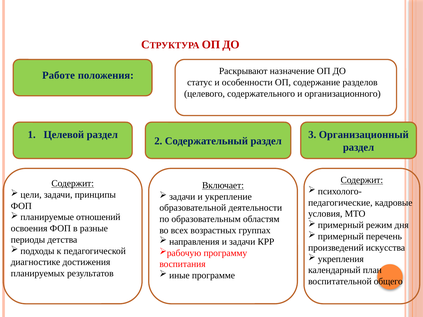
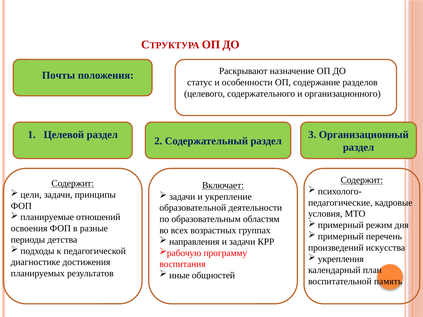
Работе: Работе -> Почты (59, 75)
программе: программе -> общностей (213, 276)
общего: общего -> память (388, 282)
